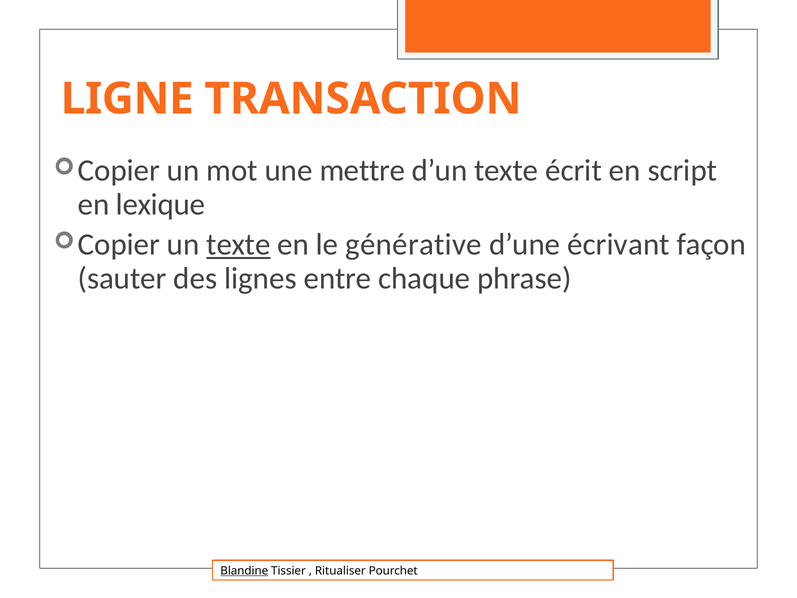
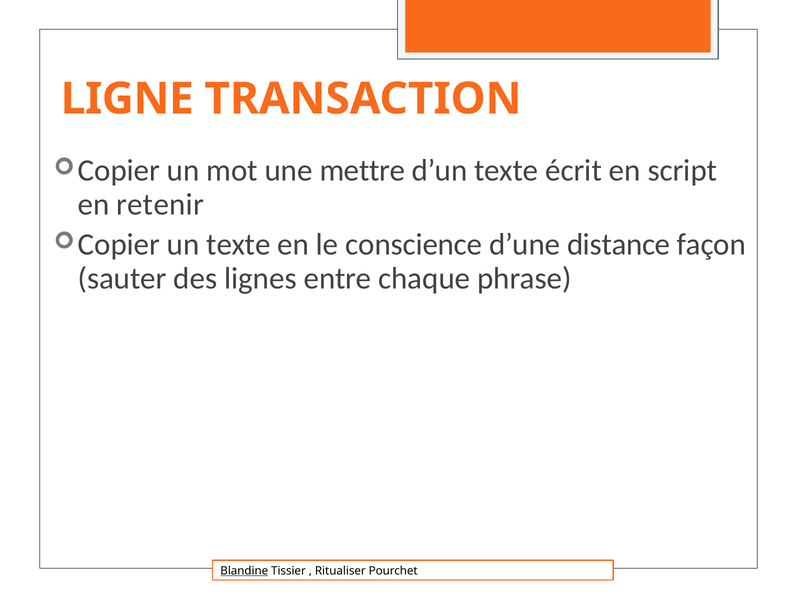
lexique: lexique -> retenir (160, 204)
texte underline: present -> none (238, 244)
générative: générative -> conscience (414, 244)
écrivant: écrivant -> distance (619, 244)
